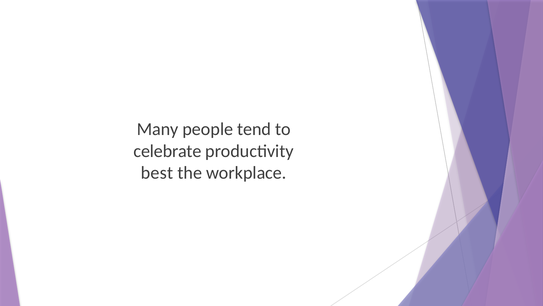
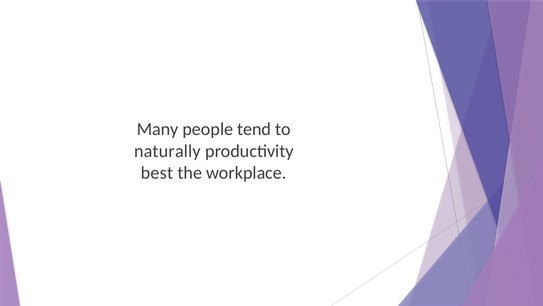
celebrate: celebrate -> naturally (167, 151)
